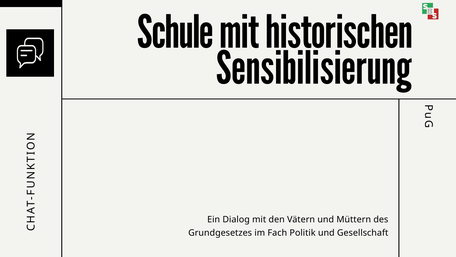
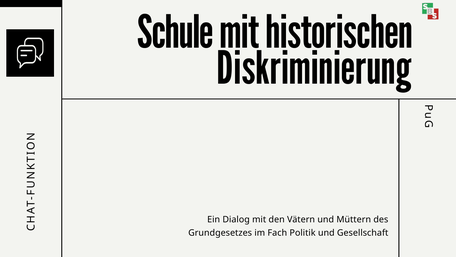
Sensibilisierung: Sensibilisierung -> Diskriminierung (314, 69)
